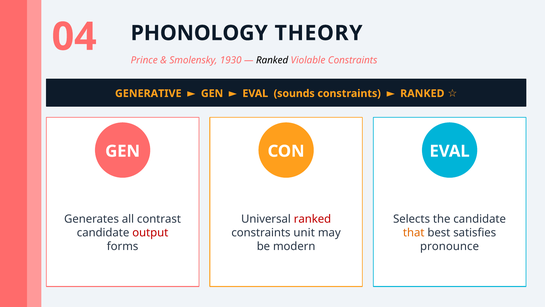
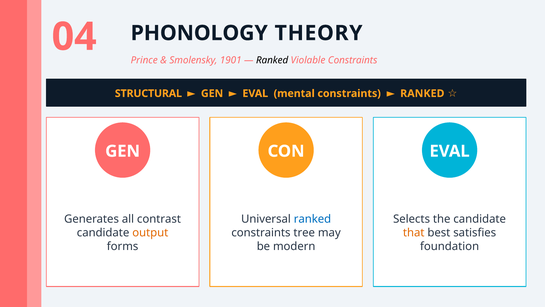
1930: 1930 -> 1901 (231, 60)
GENERATIVE: GENERATIVE -> STRUCTURAL (148, 93)
sounds: sounds -> mental (294, 93)
ranked colour: red -> blue (312, 219)
output colour: red -> orange (150, 232)
unit: unit -> tree (304, 232)
pronounce: pronounce -> foundation (450, 246)
